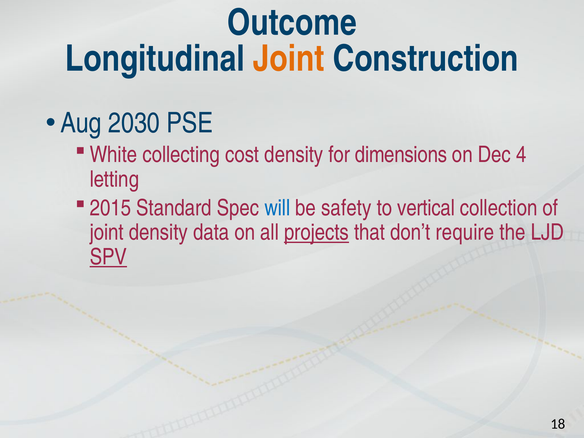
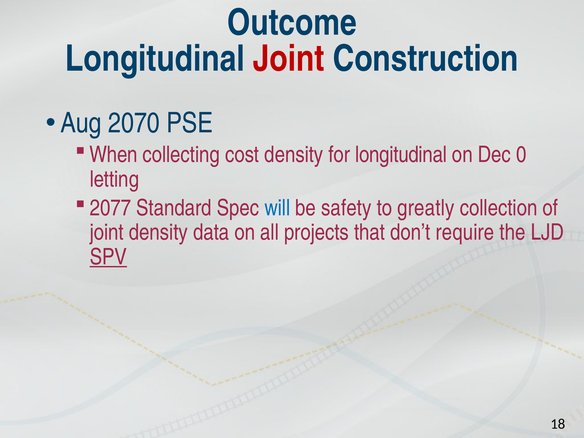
Joint colour: orange -> red (289, 59)
2030: 2030 -> 2070 (134, 123)
White: White -> When (114, 155)
for dimensions: dimensions -> longitudinal (401, 155)
4: 4 -> 0 (521, 155)
2015: 2015 -> 2077 (110, 208)
vertical: vertical -> greatly (426, 208)
projects underline: present -> none (316, 232)
